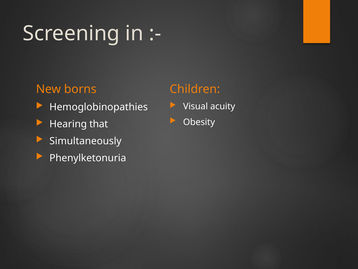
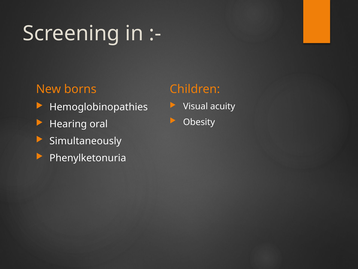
that: that -> oral (99, 124)
